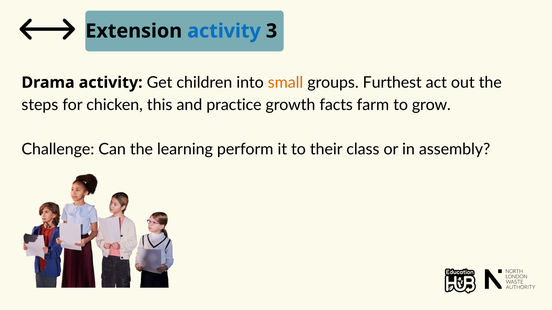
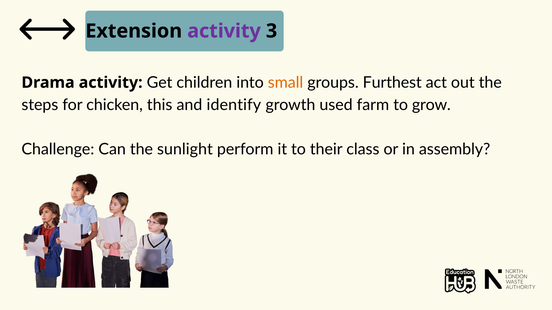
activity colour: blue -> purple (224, 31)
practice: practice -> identify (234, 105)
facts: facts -> used (336, 105)
learning: learning -> sunlight (185, 150)
